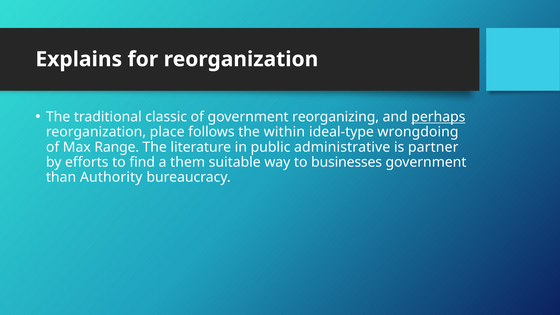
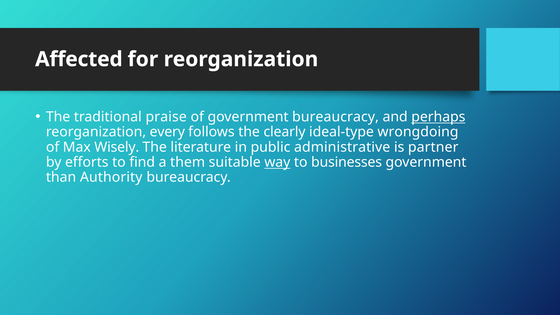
Explains: Explains -> Affected (79, 59)
classic: classic -> praise (166, 117)
government reorganizing: reorganizing -> bureaucracy (335, 117)
place: place -> every (167, 132)
within: within -> clearly (285, 132)
Range: Range -> Wisely (117, 147)
way underline: none -> present (277, 162)
